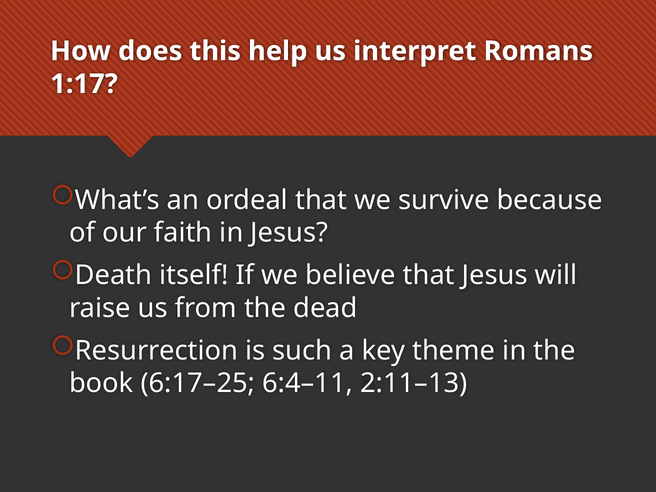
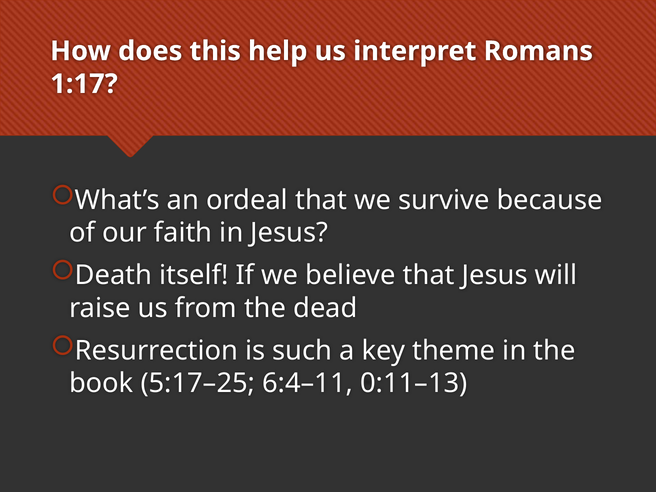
6:17–25: 6:17–25 -> 5:17–25 (198, 383)
2:11–13: 2:11–13 -> 0:11–13 (414, 383)
